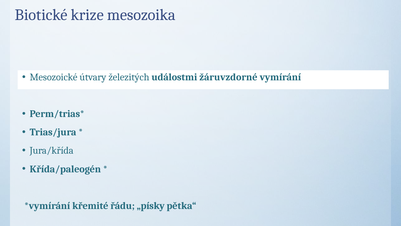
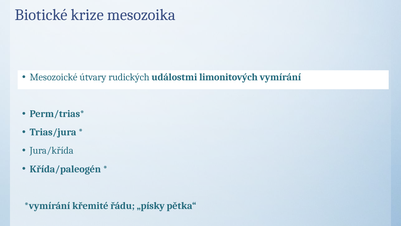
železitých: železitých -> rudických (129, 77)
žáruvzdorné: žáruvzdorné -> limonitových (228, 77)
